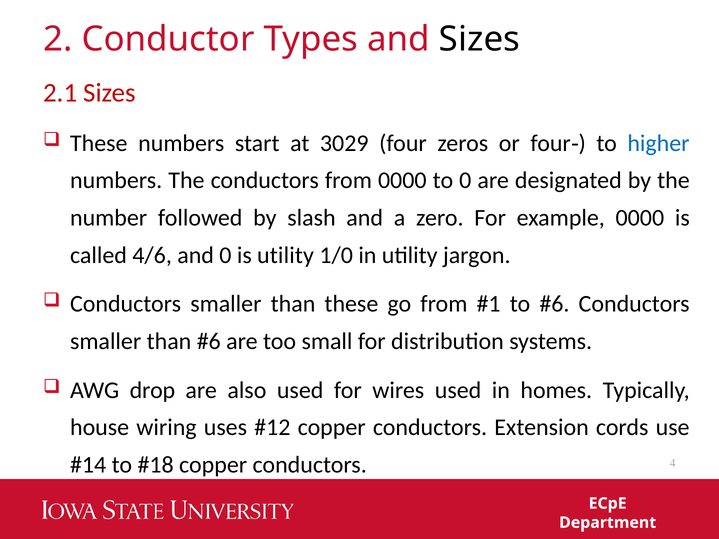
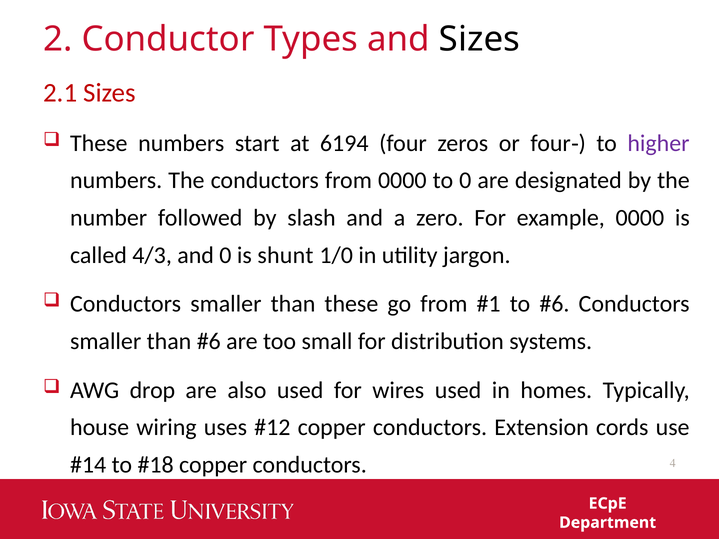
3029: 3029 -> 6194 (344, 143)
higher colour: blue -> purple (658, 143)
4/6: 4/6 -> 4/3 (152, 255)
is utility: utility -> shunt (285, 255)
